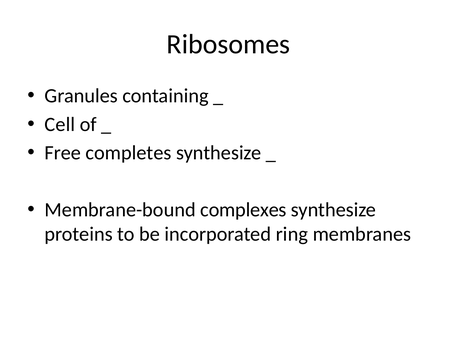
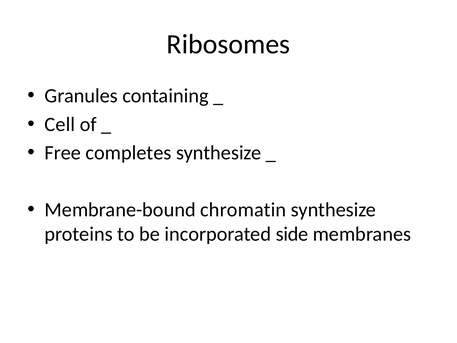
complexes: complexes -> chromatin (243, 210)
ring: ring -> side (292, 234)
